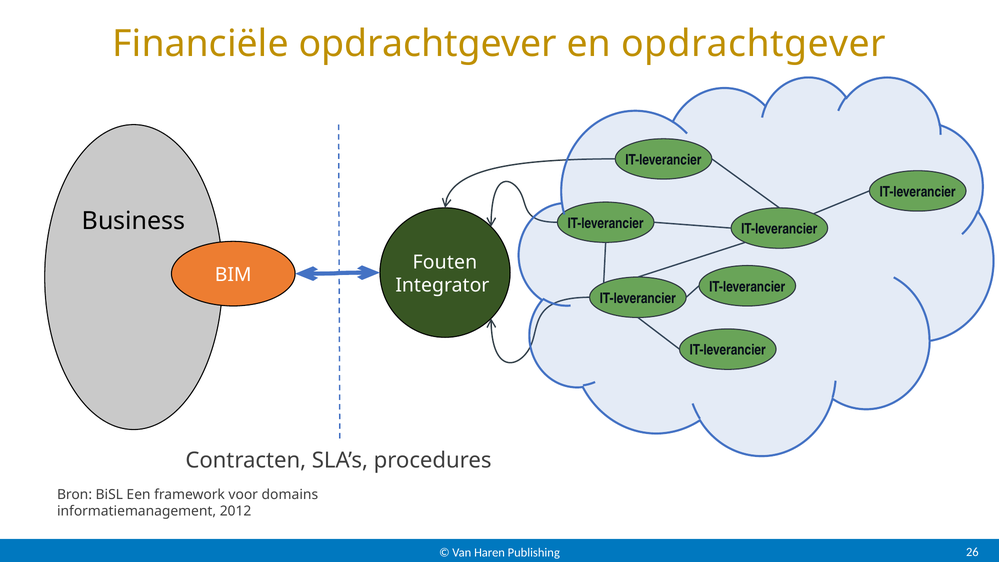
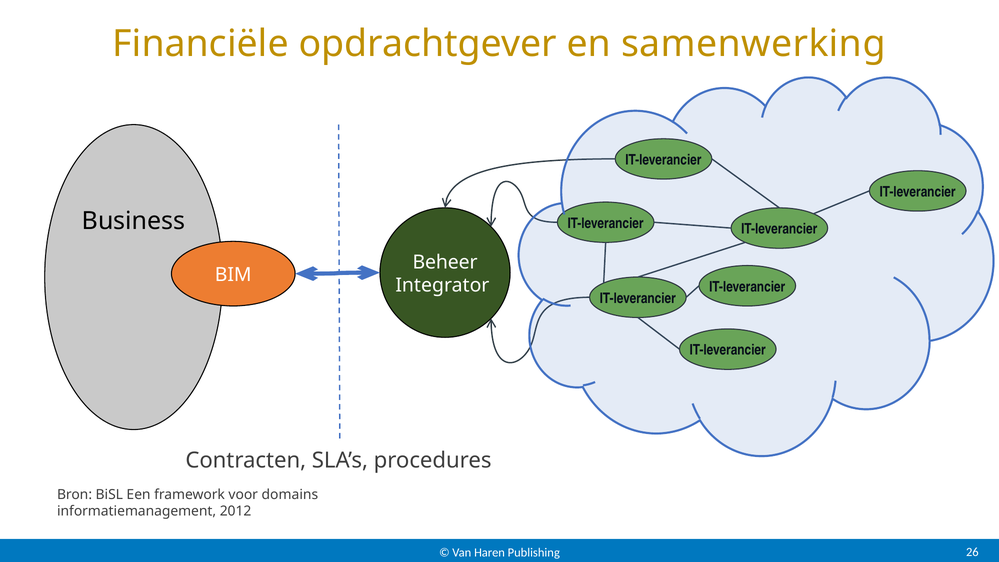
en opdrachtgever: opdrachtgever -> samenwerking (753, 44)
Fouten: Fouten -> Beheer (445, 262)
